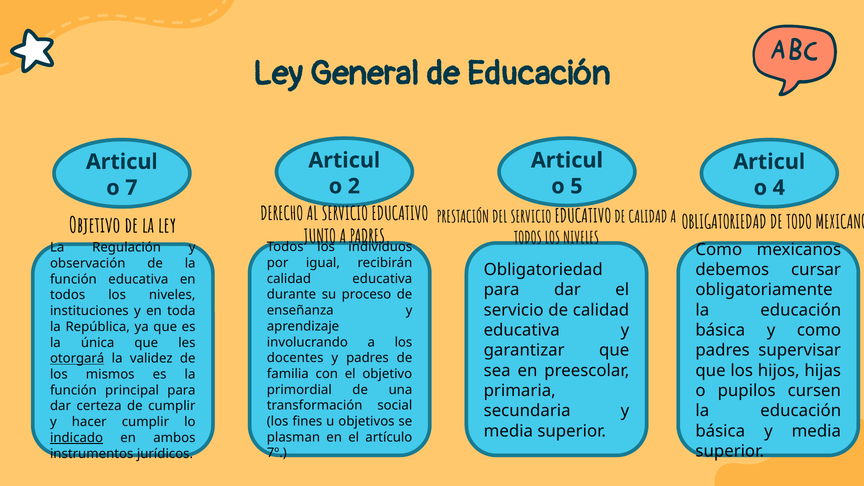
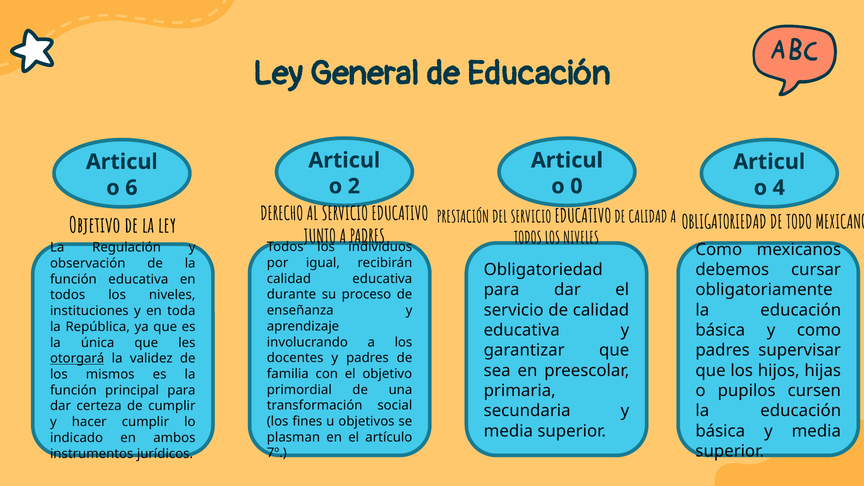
5: 5 -> 0 (576, 186)
7: 7 -> 6 (131, 188)
indicado underline: present -> none (77, 438)
